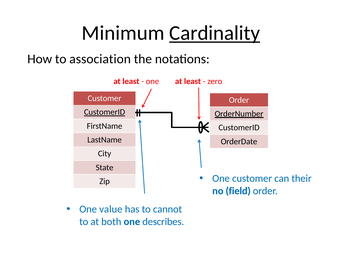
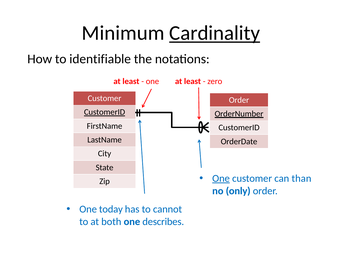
association: association -> identifiable (100, 59)
One underline: none -> present (221, 179)
their: their -> than (301, 179)
field: field -> only (238, 191)
value: value -> today (111, 210)
